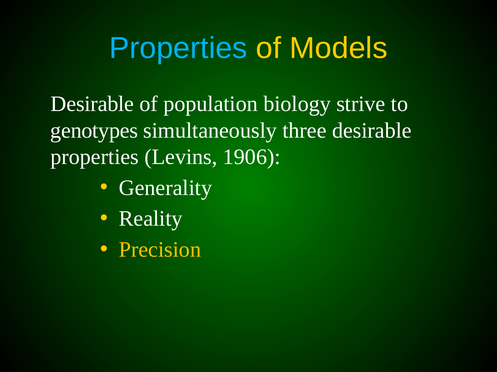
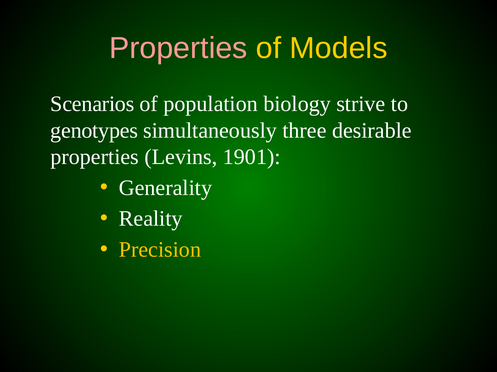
Properties colour: light blue -> pink (178, 48)
Desirable: Desirable -> Scenarios (92, 104)
1906: 1906 -> 1901 (252, 157)
